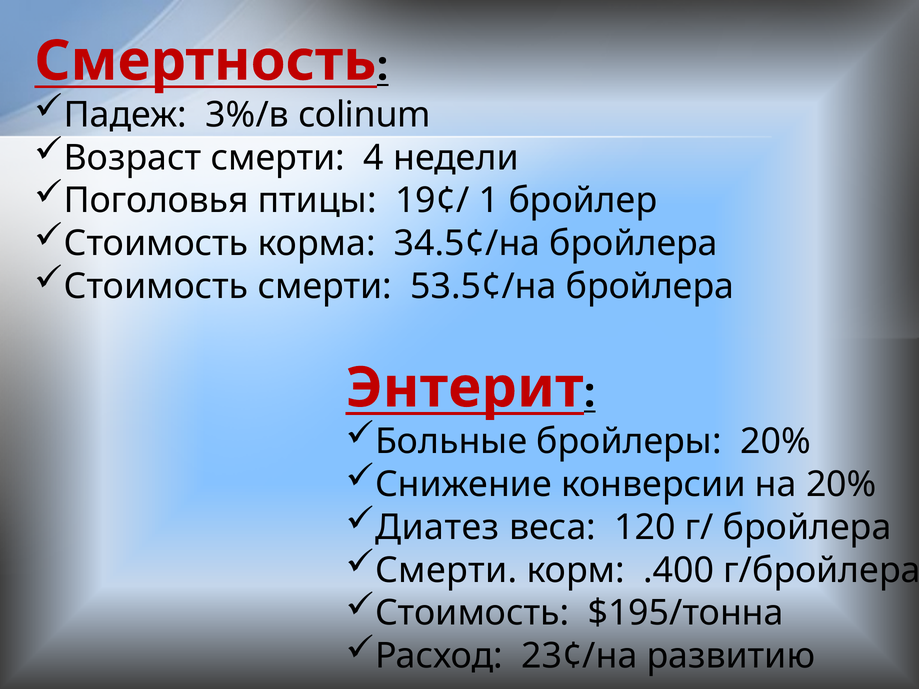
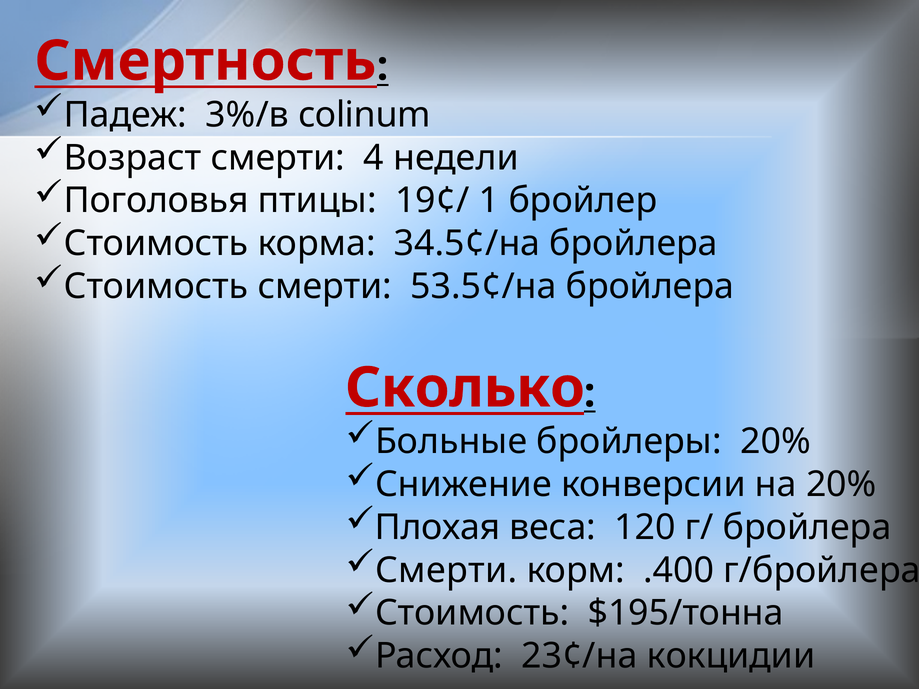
Энтерит: Энтерит -> Сколько (465, 388)
Диатез: Диатез -> Плохая (438, 528)
развитию: развитию -> кокцидии (731, 656)
